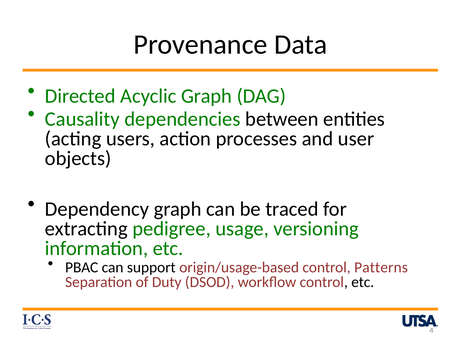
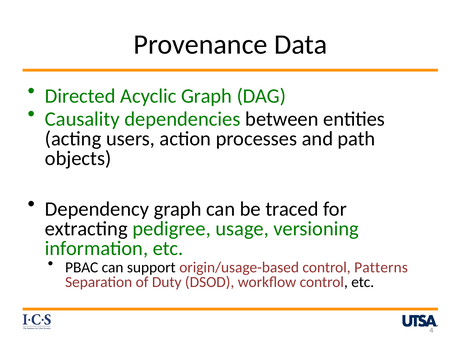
user: user -> path (356, 139)
